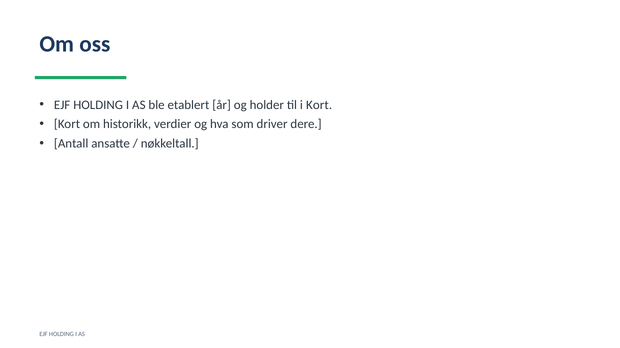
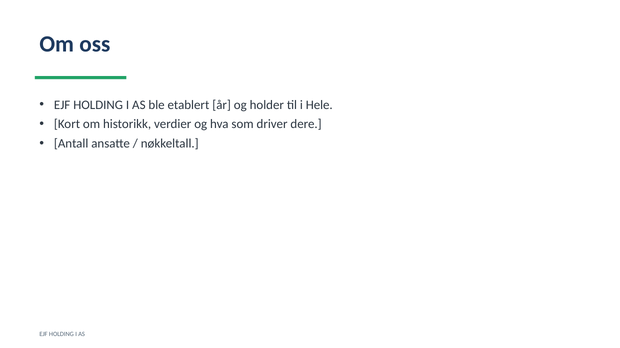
i Kort: Kort -> Hele (319, 105)
